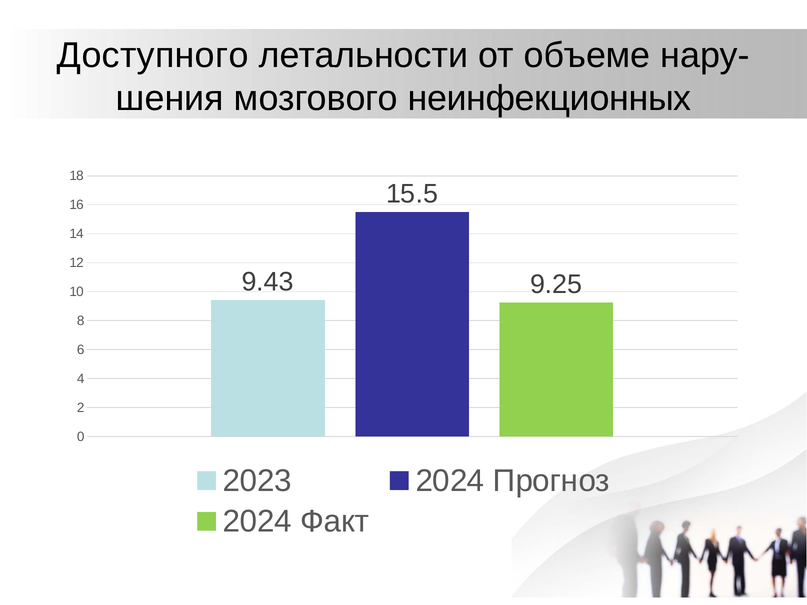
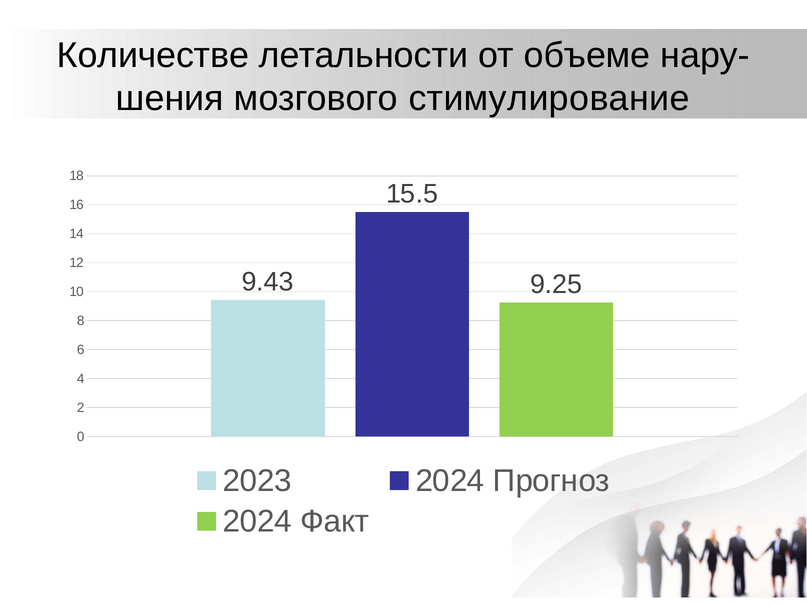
Доступного: Доступного -> Количестве (153, 56)
неинфекционных: неинфекционных -> стимулирование (549, 99)
